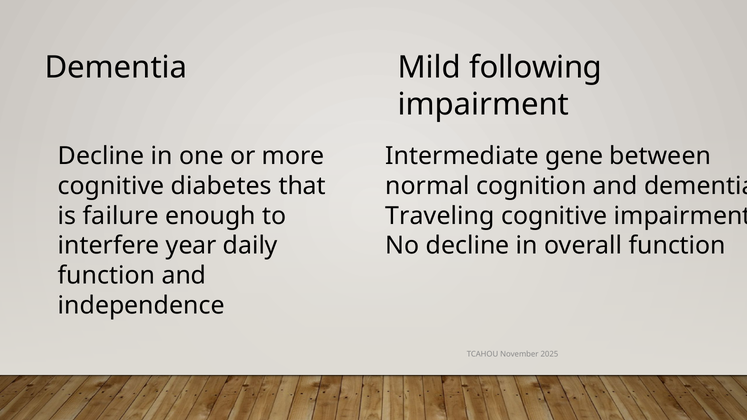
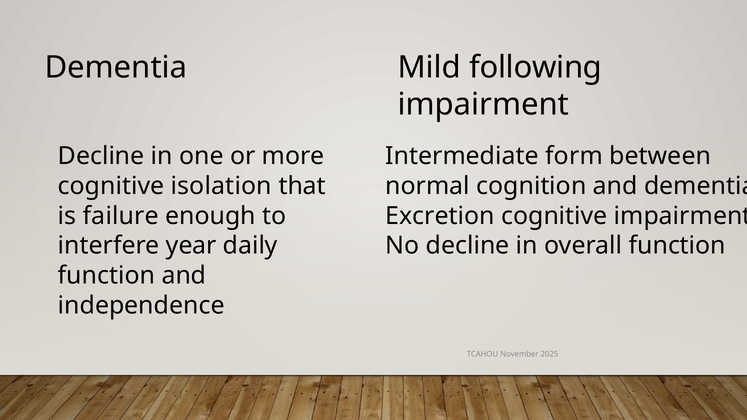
gene: gene -> form (574, 156)
diabetes: diabetes -> isolation (221, 186)
Traveling: Traveling -> Excretion (440, 216)
